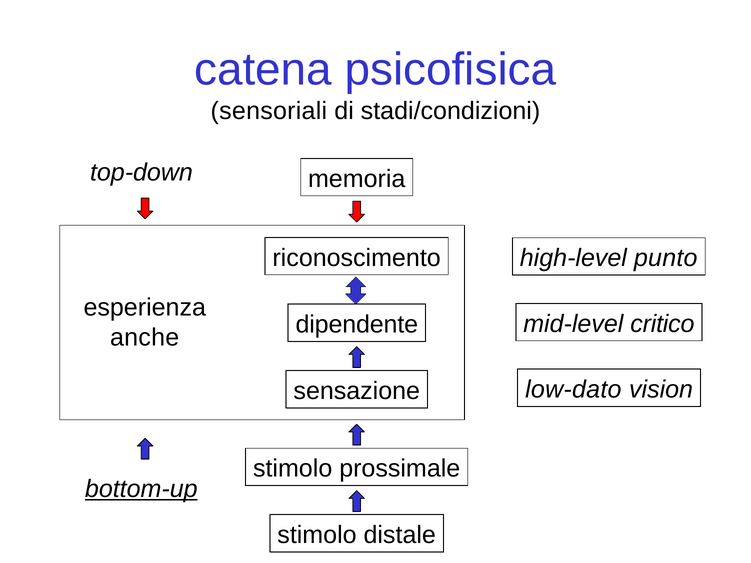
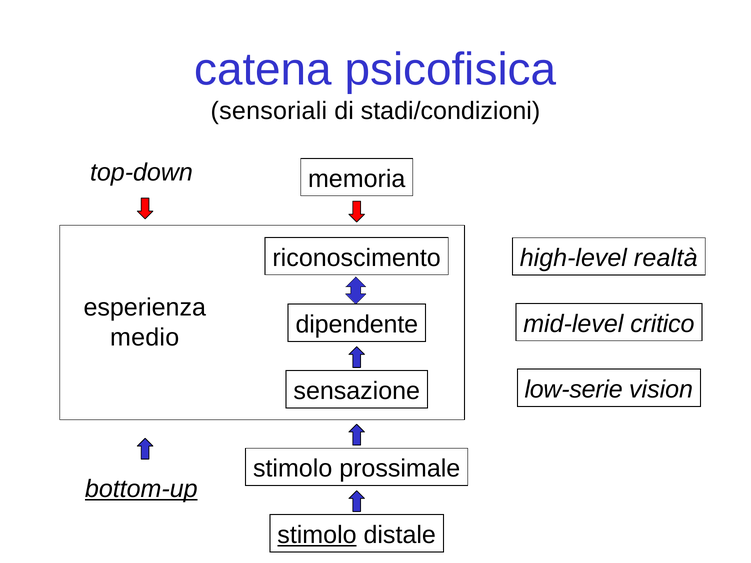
punto: punto -> realtà (666, 258)
anche: anche -> medio (145, 338)
low-dato: low-dato -> low-serie (574, 390)
stimolo underline: none -> present (317, 535)
